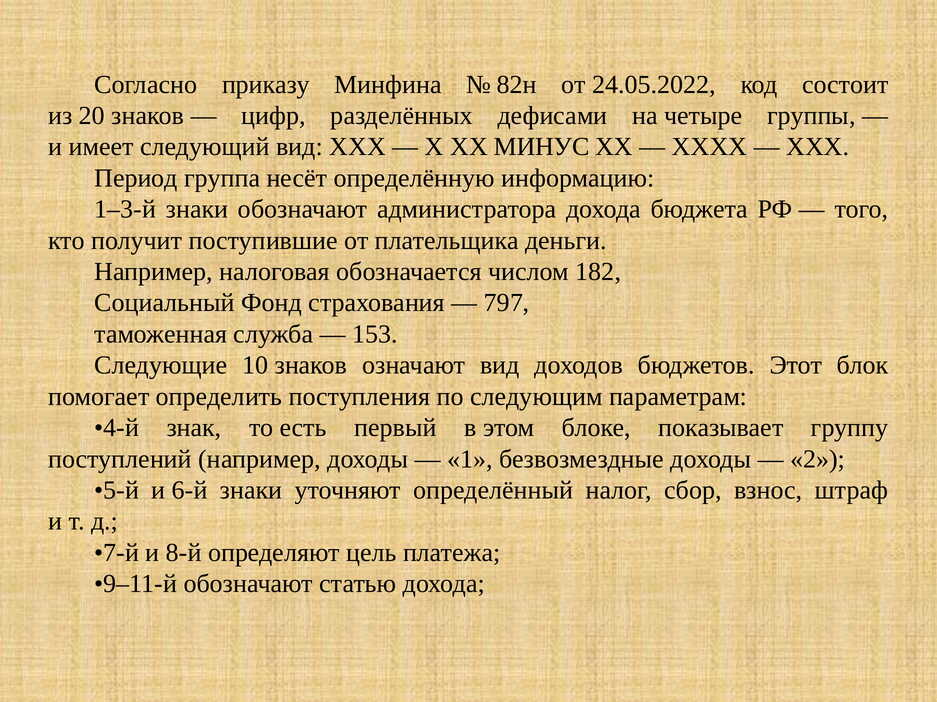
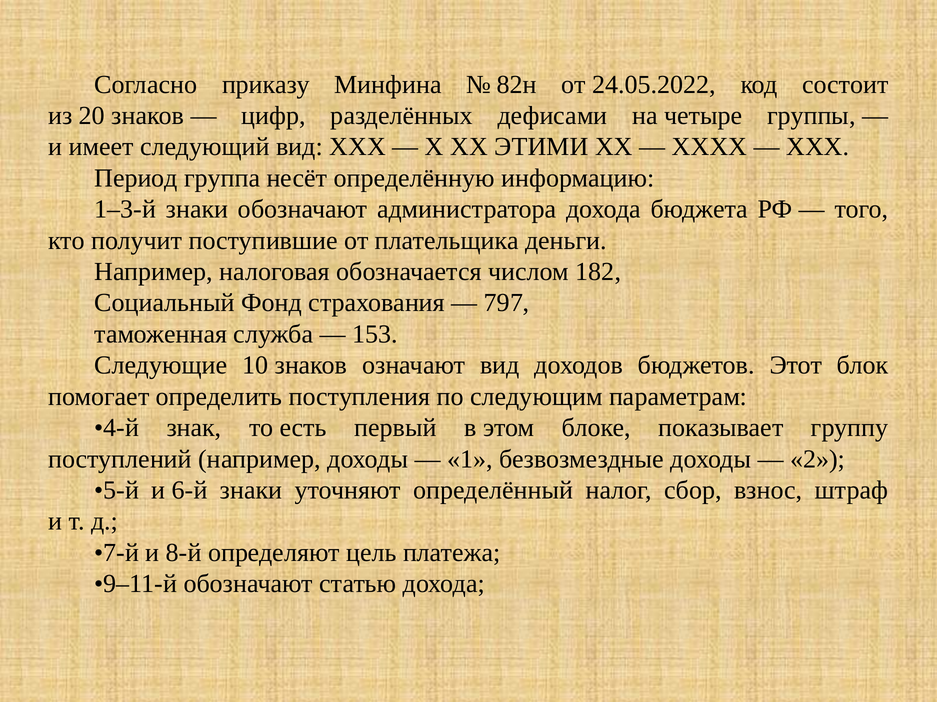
МИНУС: МИНУС -> ЭТИМИ (541, 147)
